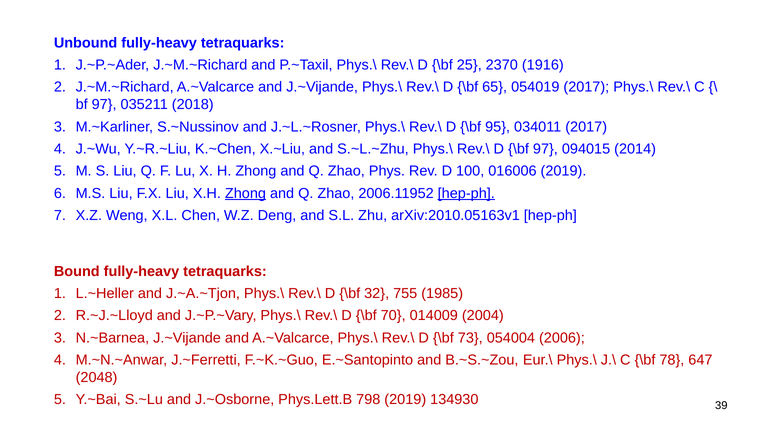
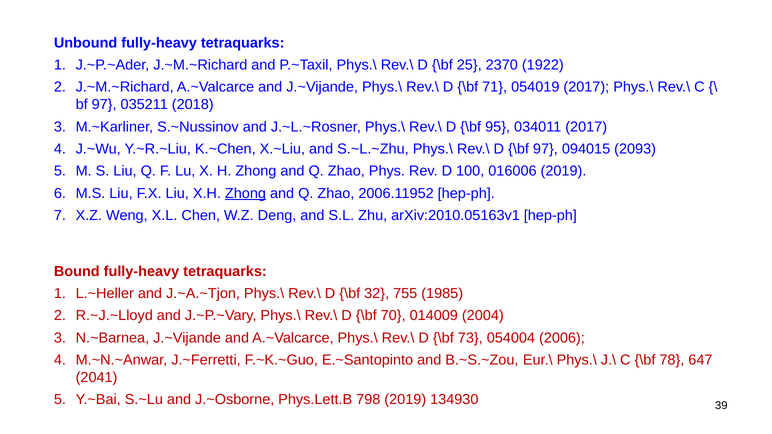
1916: 1916 -> 1922 (543, 65)
65: 65 -> 71 (495, 87)
2014: 2014 -> 2093 (635, 149)
hep-ph underline: present -> none (466, 193)
2048: 2048 -> 2041 (97, 378)
